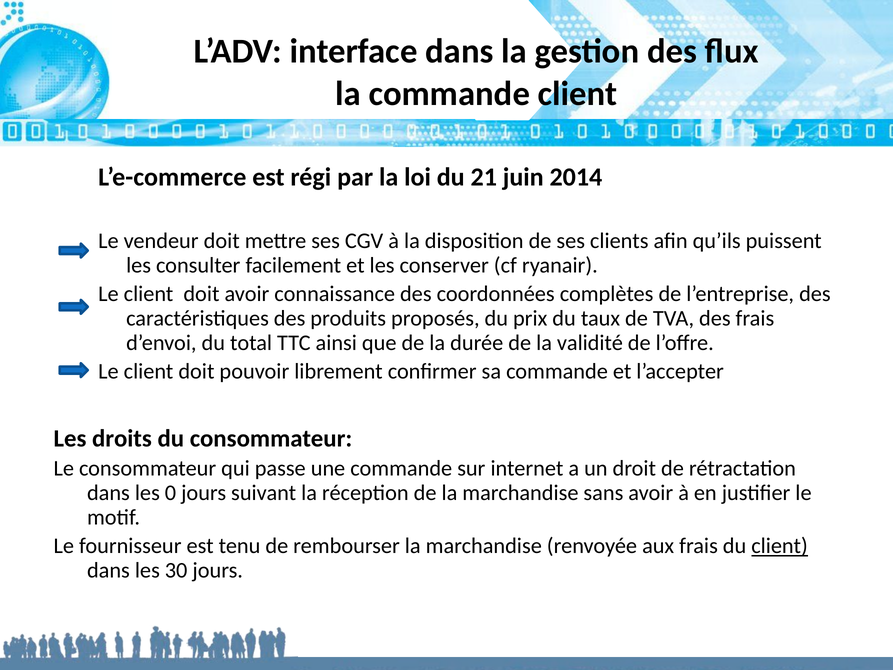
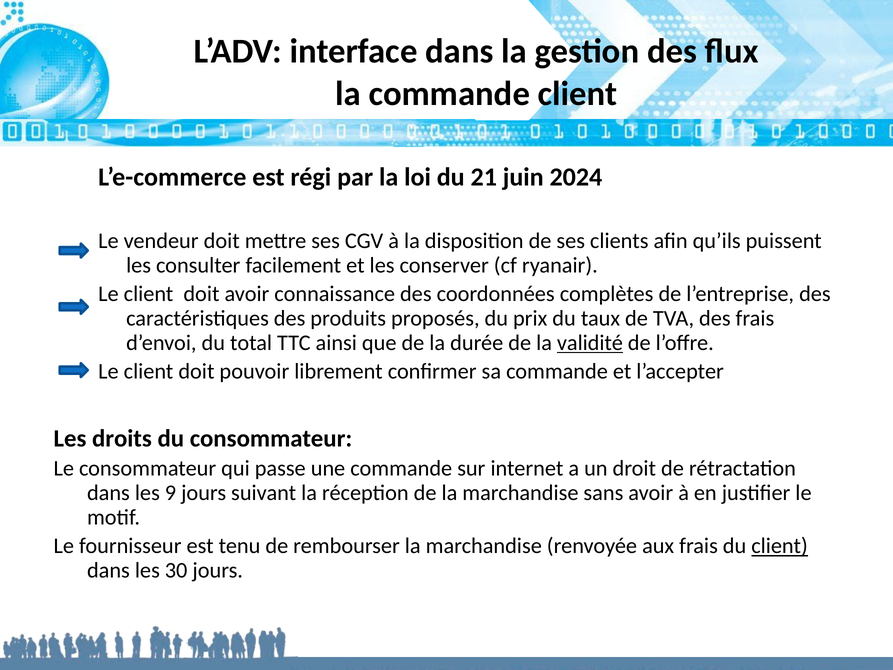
2014: 2014 -> 2024 (576, 177)
validité underline: none -> present (590, 343)
0: 0 -> 9 (170, 493)
